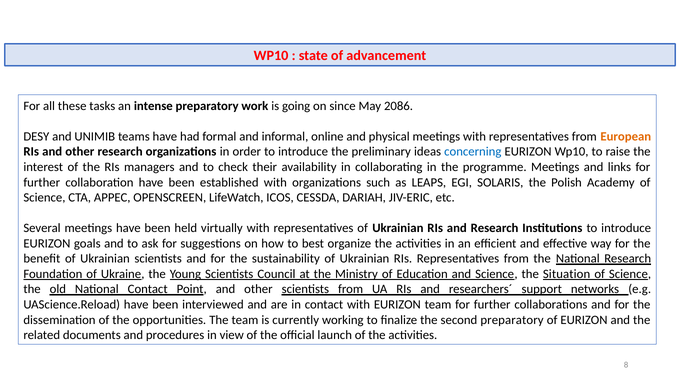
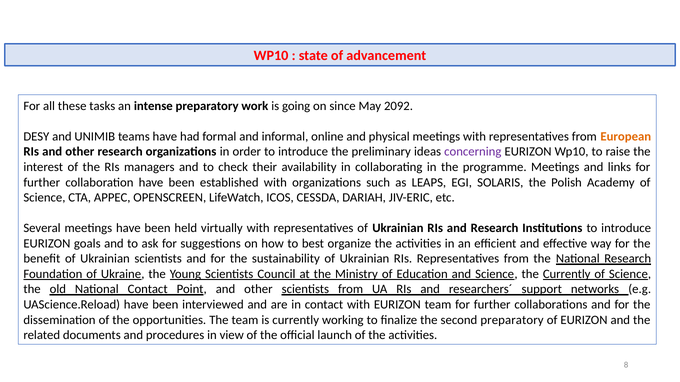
2086: 2086 -> 2092 (399, 106)
concerning colour: blue -> purple (473, 152)
the Situation: Situation -> Currently (567, 274)
